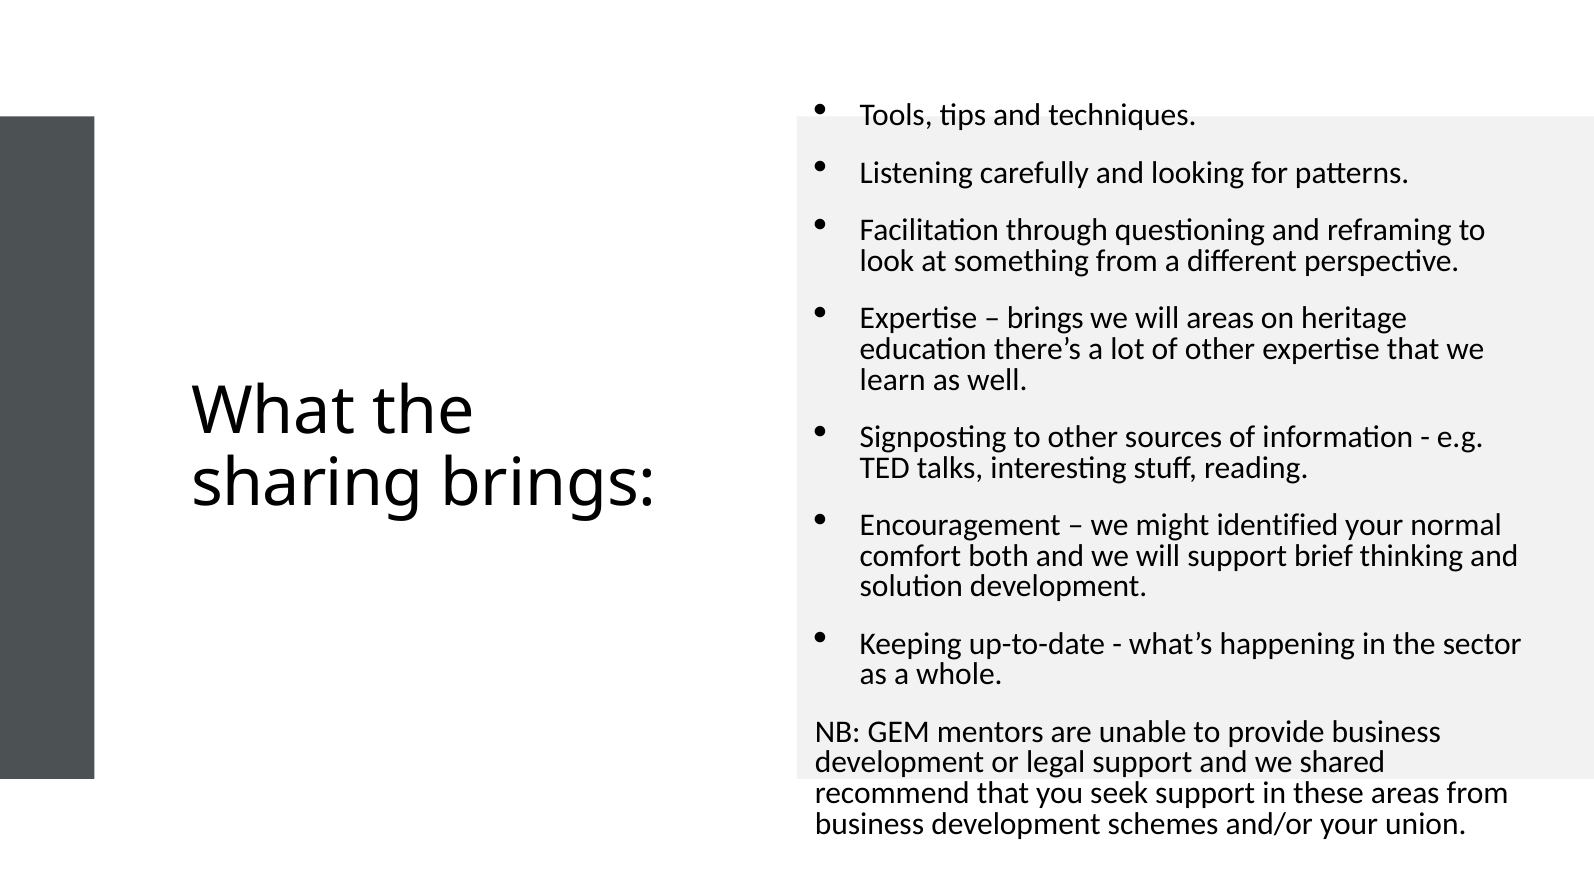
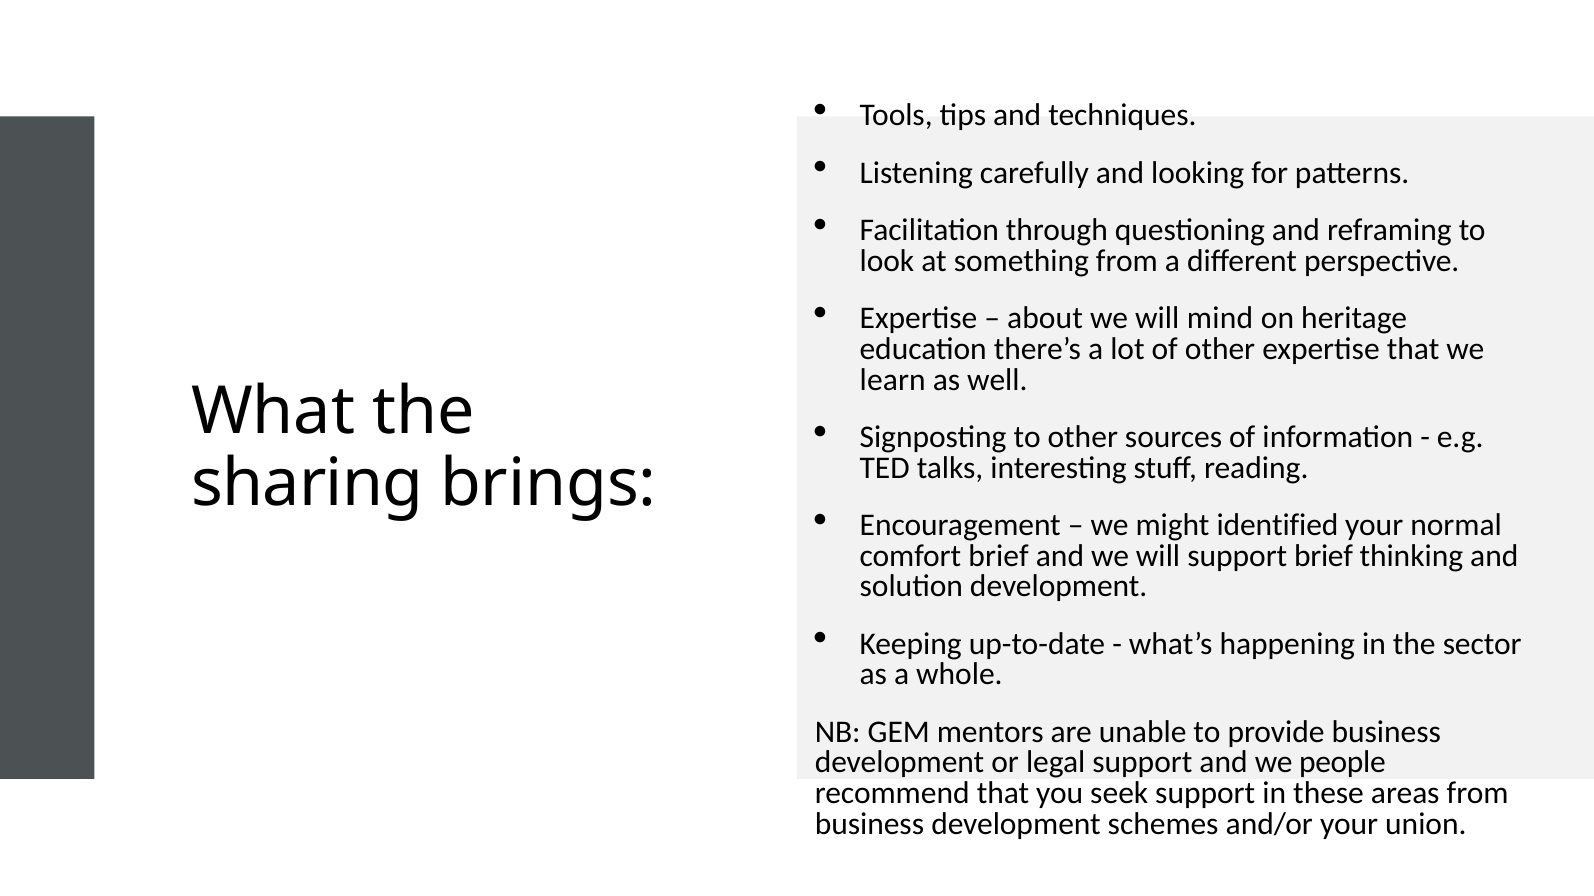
brings: brings -> about (1045, 319)
will areas: areas -> mind (1220, 319)
comfort both: both -> brief (999, 556)
shared: shared -> people (1342, 763)
